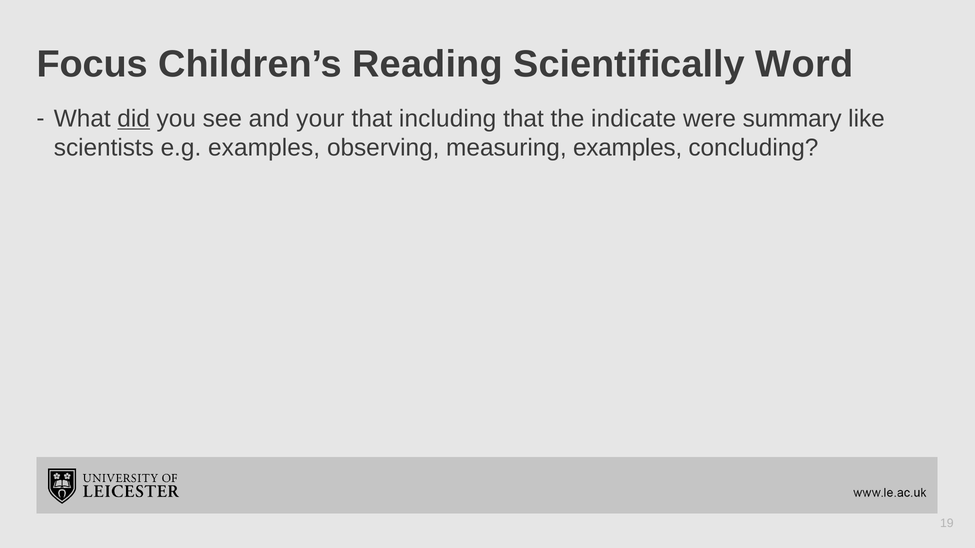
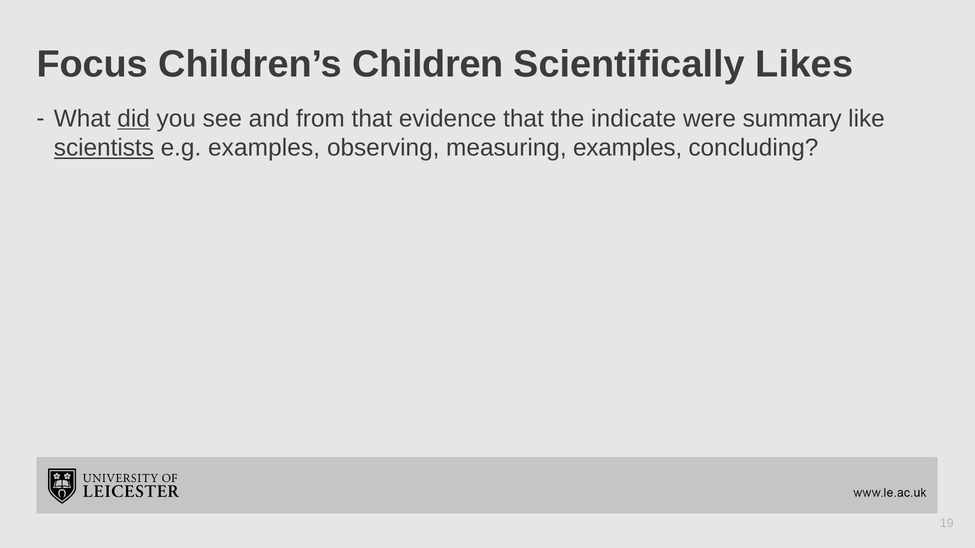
Reading: Reading -> Children (428, 65)
Word: Word -> Likes (804, 65)
your: your -> from (320, 119)
including: including -> evidence (448, 119)
scientists underline: none -> present (104, 148)
